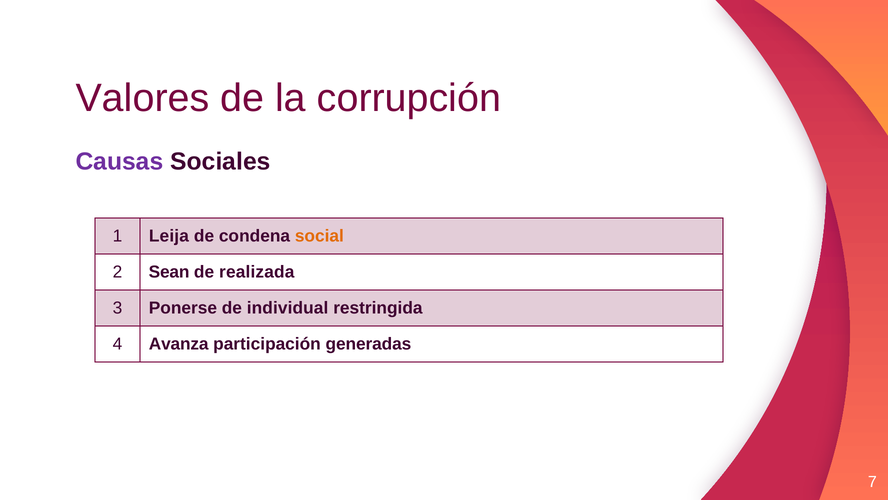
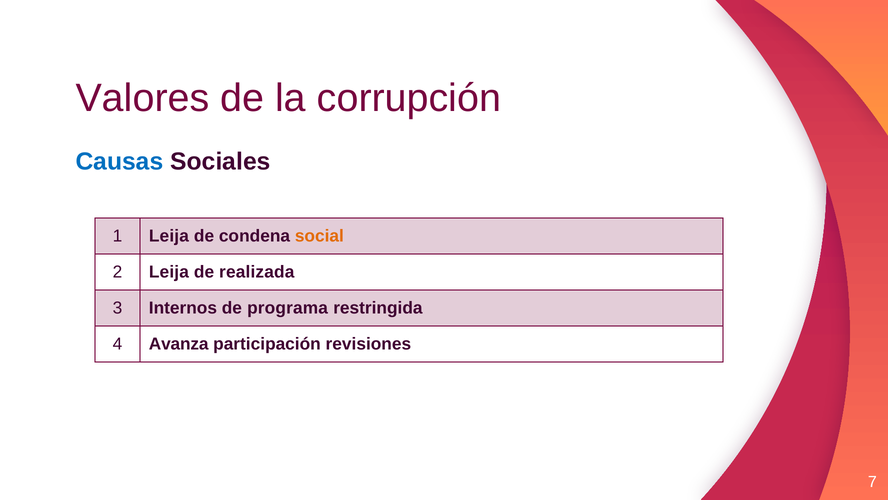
Causas colour: purple -> blue (120, 161)
2 Sean: Sean -> Leija (169, 272)
Ponerse: Ponerse -> Internos (183, 308)
individual: individual -> programa (288, 308)
generadas: generadas -> revisiones (368, 344)
